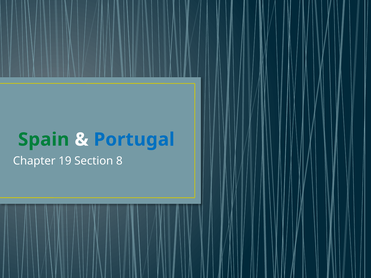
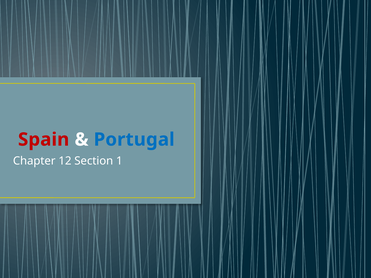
Spain colour: green -> red (44, 140)
19: 19 -> 12 (65, 161)
8: 8 -> 1 (119, 161)
